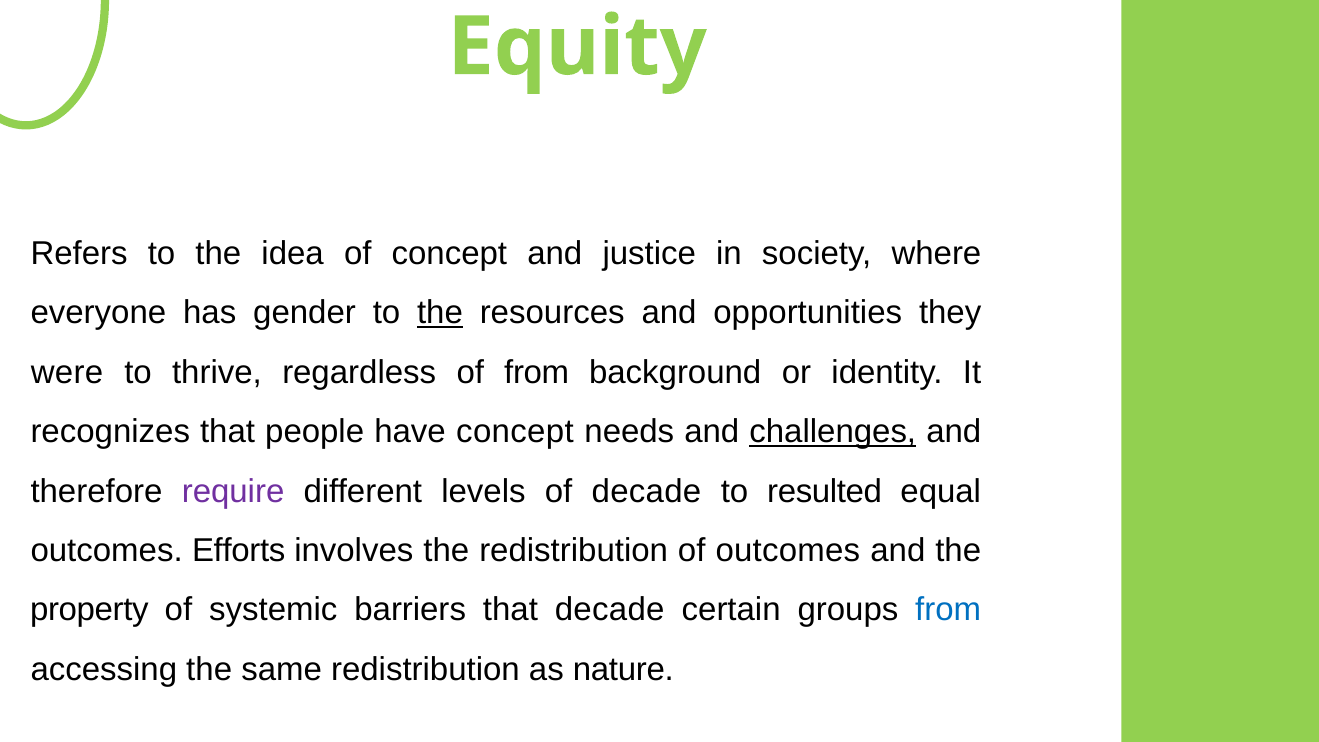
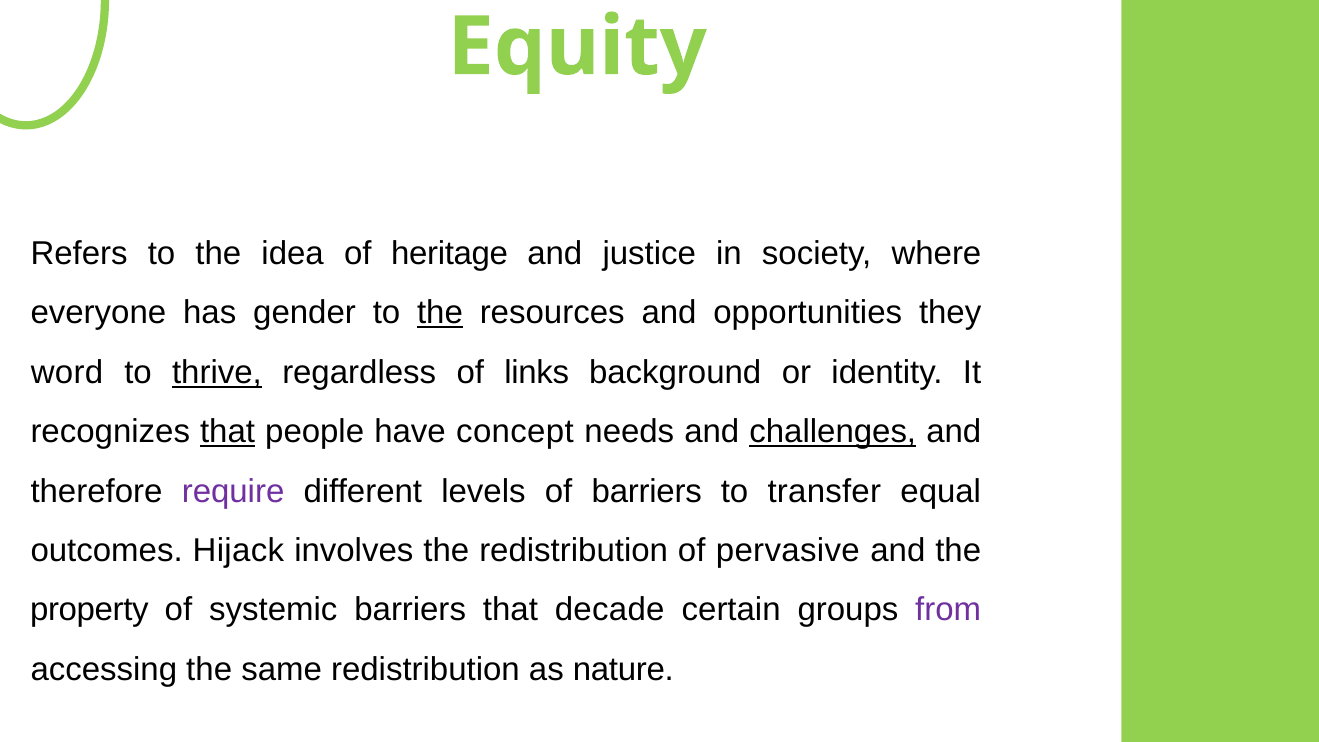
of concept: concept -> heritage (450, 254)
were: were -> word (67, 372)
thrive underline: none -> present (217, 372)
of from: from -> links (537, 372)
that underline: none -> present (228, 432)
of decade: decade -> barriers (647, 491)
resulted: resulted -> transfer (824, 491)
Efforts: Efforts -> Hijack (238, 550)
of outcomes: outcomes -> pervasive (788, 550)
from colour: blue -> purple (948, 610)
